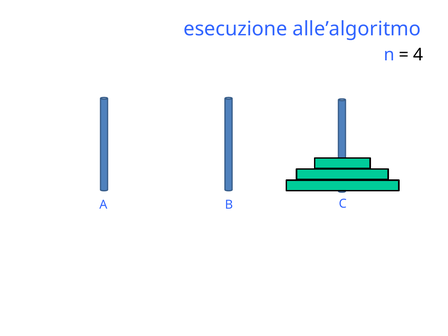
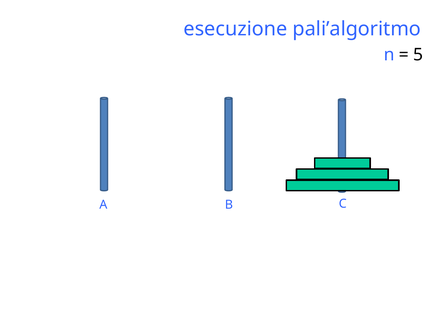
alle’algoritmo: alle’algoritmo -> pali’algoritmo (357, 29)
4: 4 -> 5 (418, 55)
